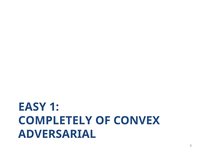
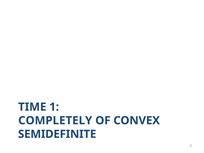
EASY: EASY -> TIME (32, 107)
ADVERSARIAL: ADVERSARIAL -> SEMIDEFINITE (57, 134)
